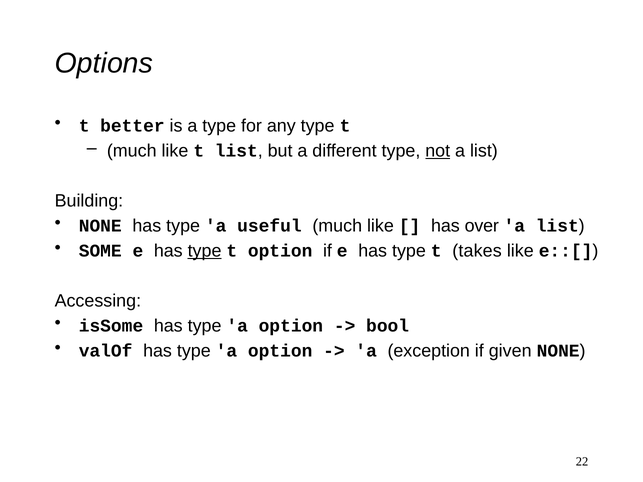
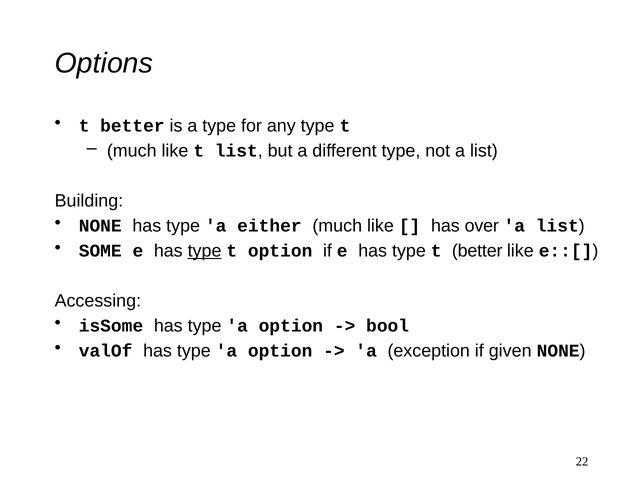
not underline: present -> none (438, 151)
useful: useful -> either (269, 226)
type t takes: takes -> better (477, 251)
